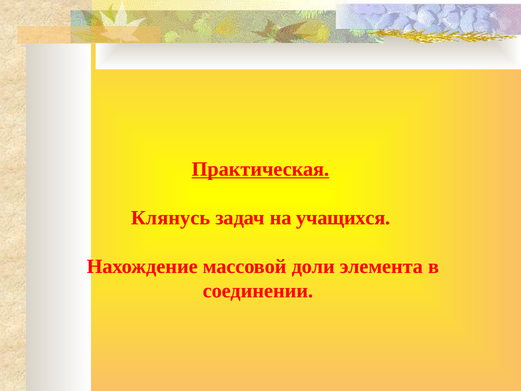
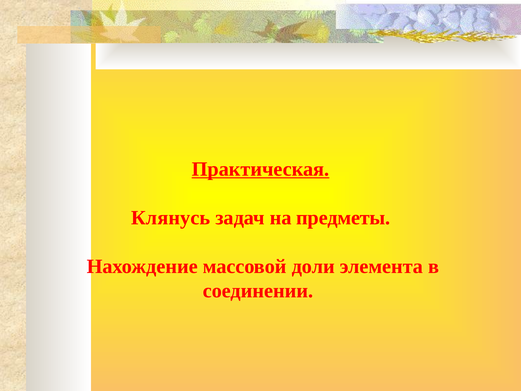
учащихся: учащихся -> предметы (343, 218)
